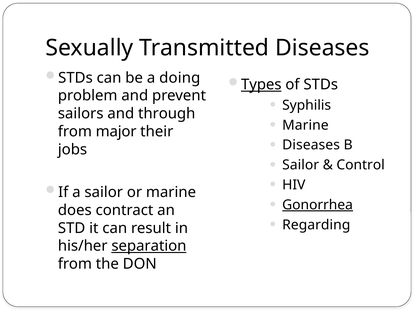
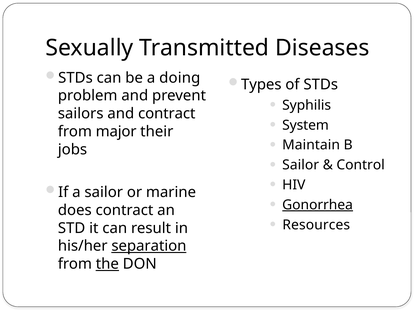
Types underline: present -> none (261, 85)
and through: through -> contract (167, 113)
Marine: Marine -> System (305, 125)
Diseases: Diseases -> Maintain (311, 145)
Regarding: Regarding -> Resources (316, 224)
the underline: none -> present (107, 264)
